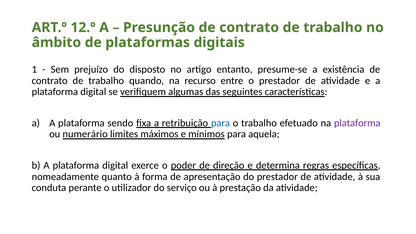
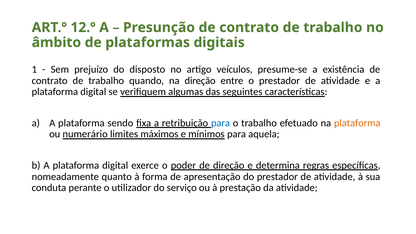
entanto: entanto -> veículos (235, 69)
na recurso: recurso -> direção (200, 81)
plataforma colour: purple -> orange (357, 123)
